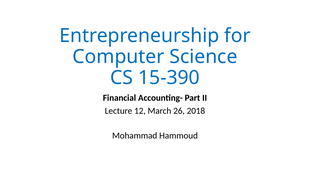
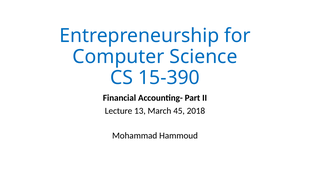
12: 12 -> 13 (140, 111)
26: 26 -> 45 (179, 111)
